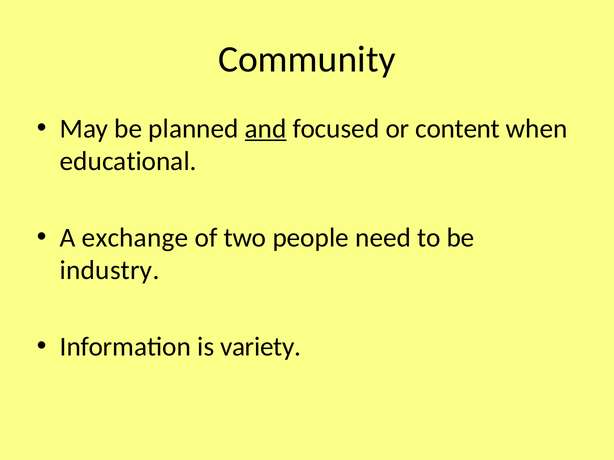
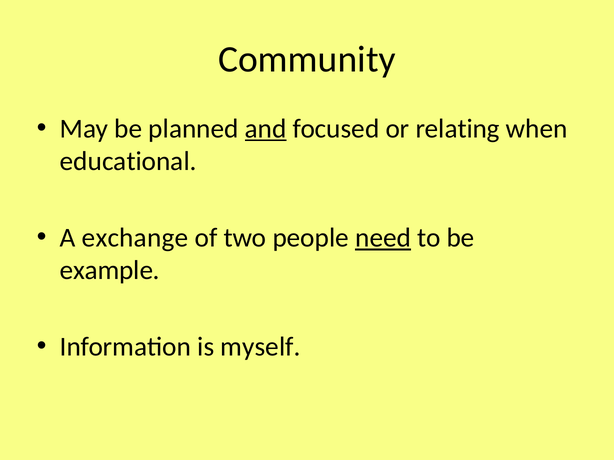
content: content -> relating (458, 129)
need underline: none -> present (383, 238)
industry: industry -> example (110, 271)
variety: variety -> myself (261, 347)
